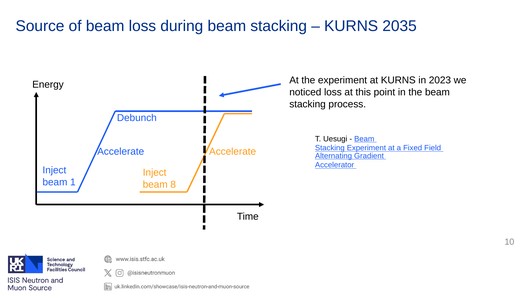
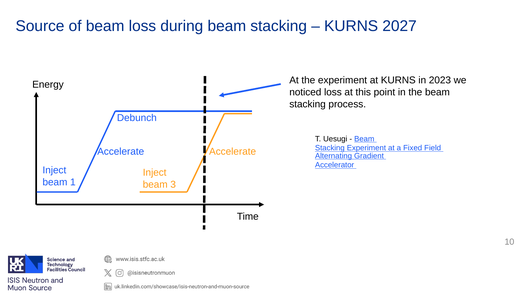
2035: 2035 -> 2027 (400, 26)
8: 8 -> 3 (173, 184)
